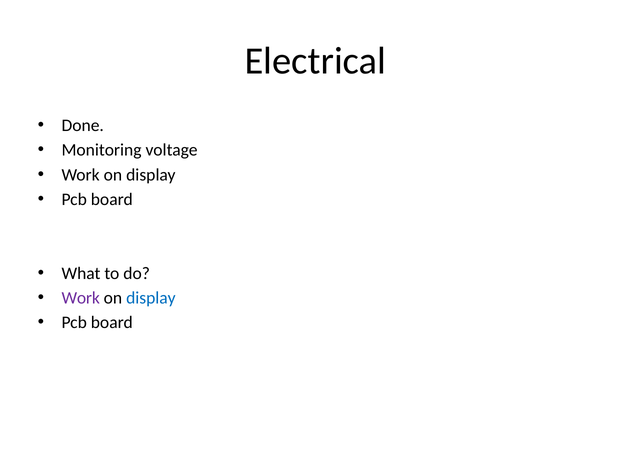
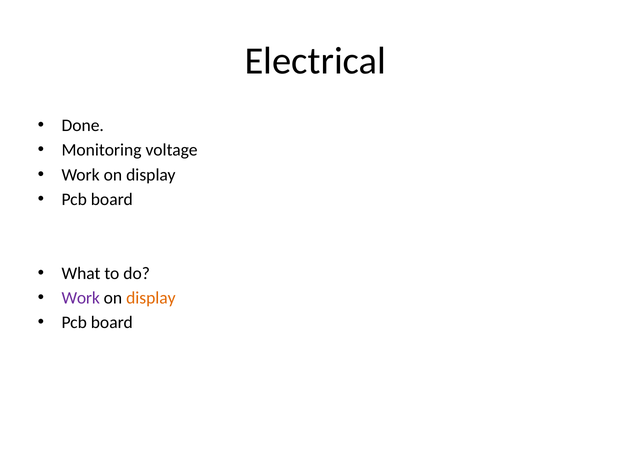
display colour: blue -> orange (151, 297)
